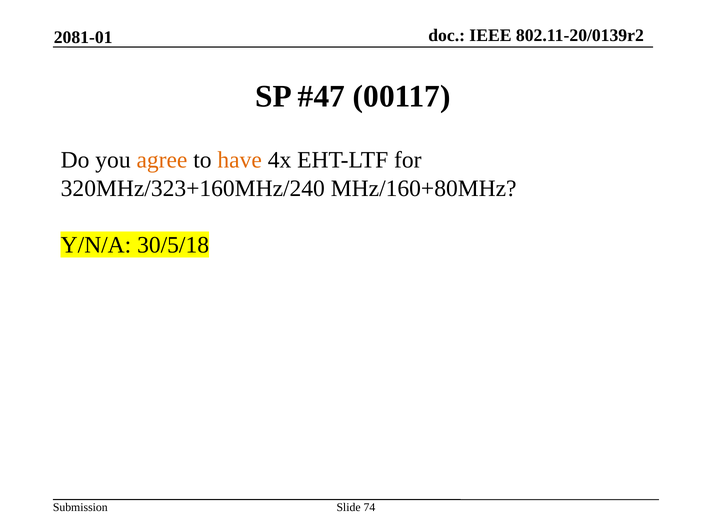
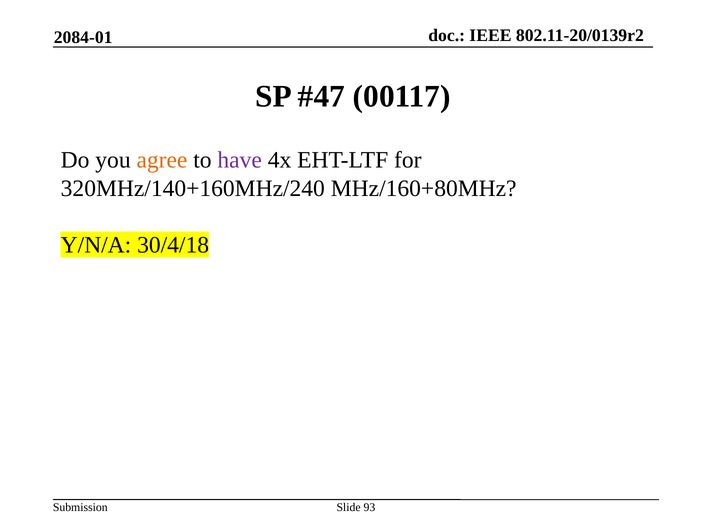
2081-01: 2081-01 -> 2084-01 (83, 38)
have colour: orange -> purple (240, 160)
320MHz/323+160MHz/240: 320MHz/323+160MHz/240 -> 320MHz/140+160MHz/240 (193, 189)
30/5/18: 30/5/18 -> 30/4/18 (173, 245)
74: 74 -> 93 (369, 508)
